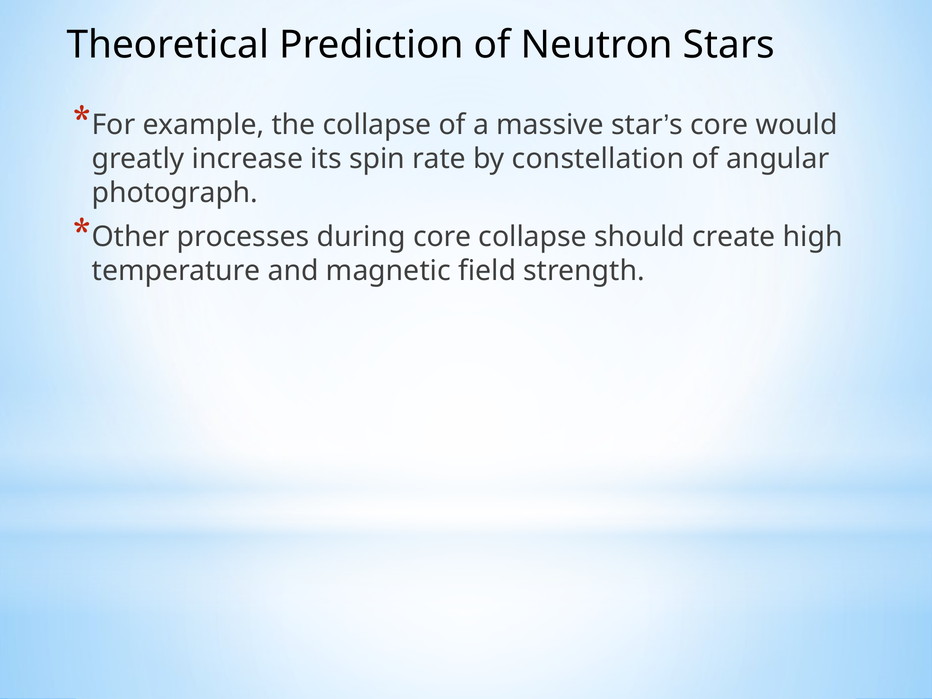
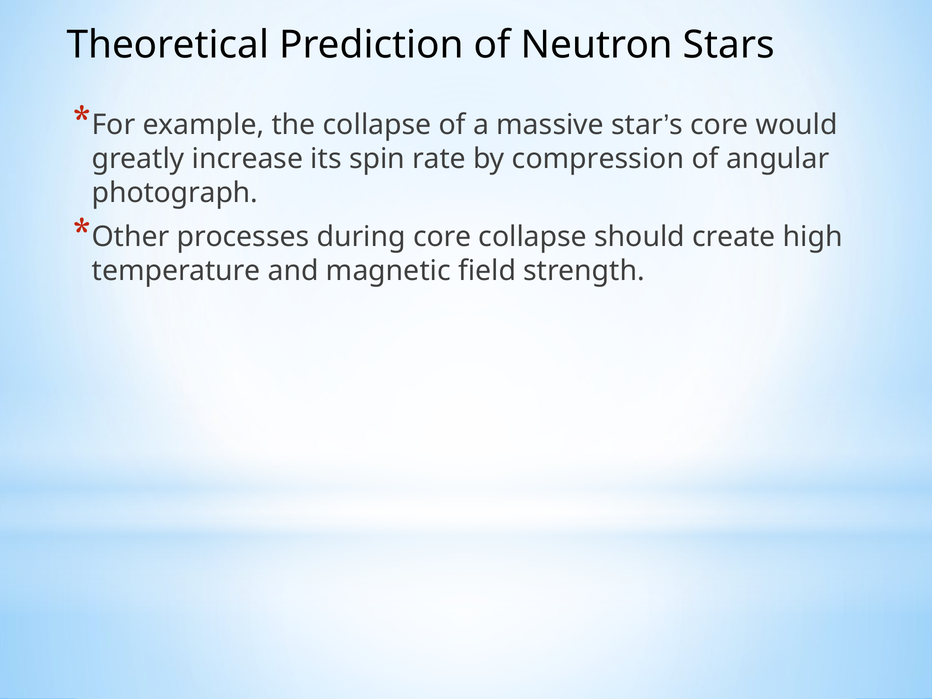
constellation: constellation -> compression (598, 159)
